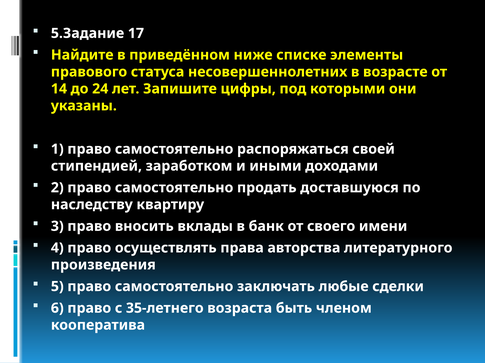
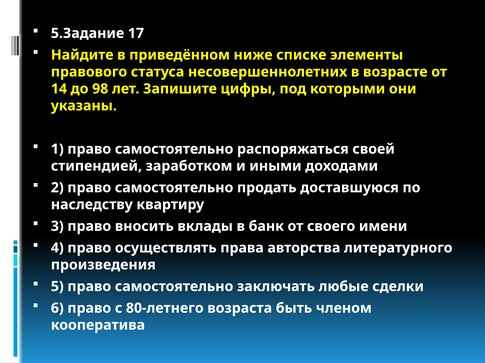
24: 24 -> 98 (100, 89)
35-летнего: 35-летнего -> 80-летнего (165, 309)
